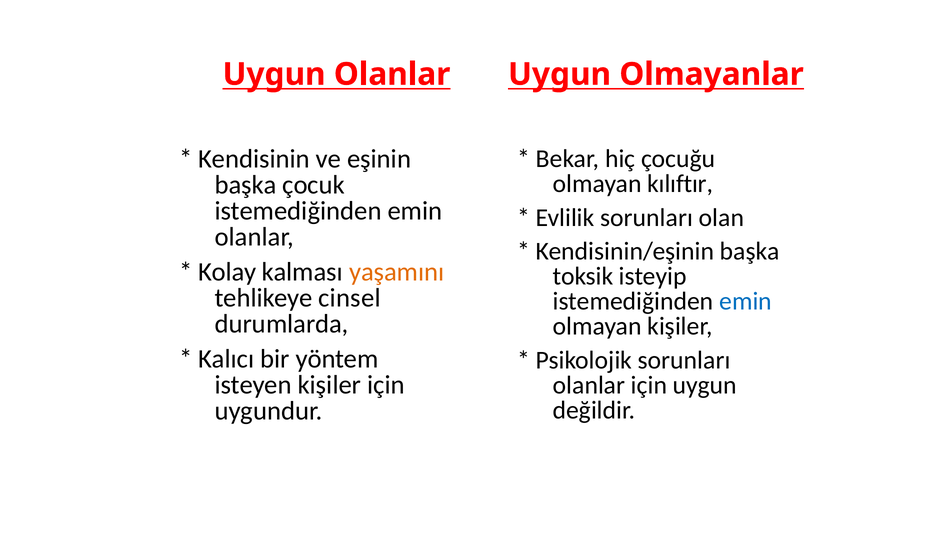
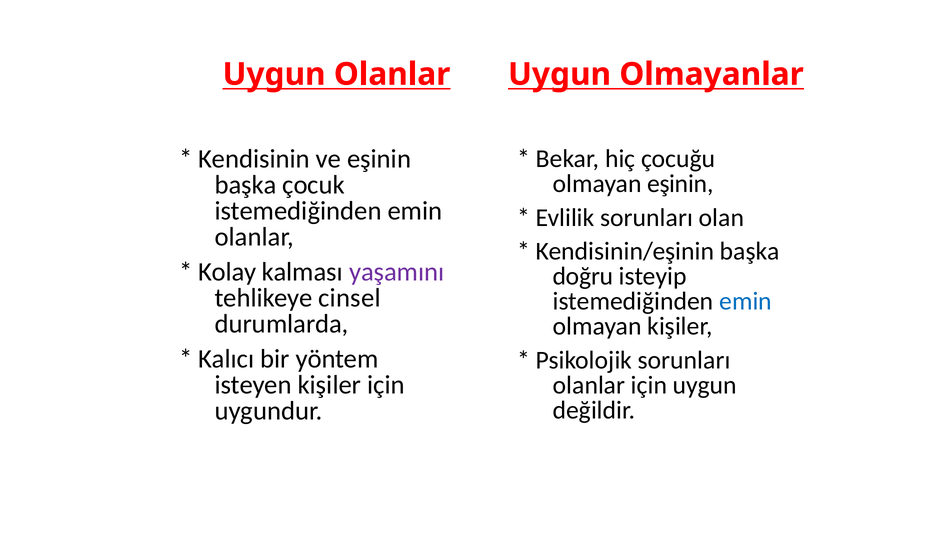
olmayan kılıftır: kılıftır -> eşinin (680, 184)
yaşamını colour: orange -> purple (397, 272)
toksik: toksik -> doğru (583, 276)
